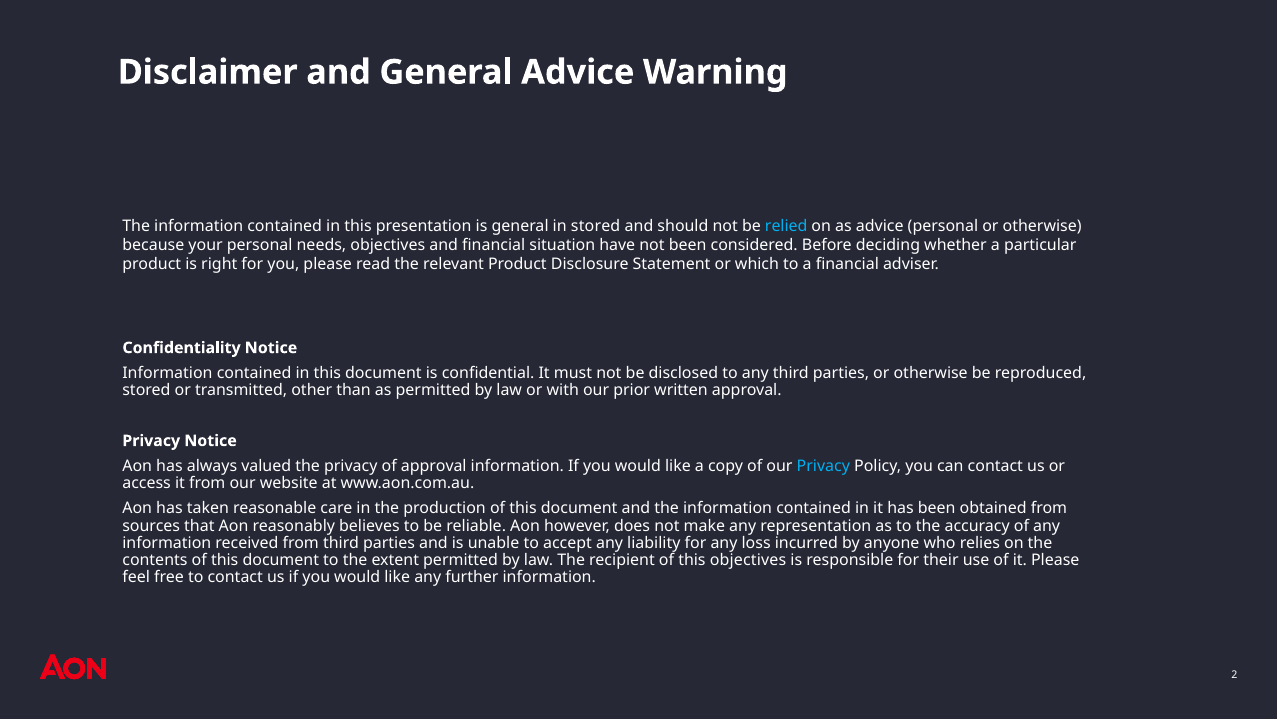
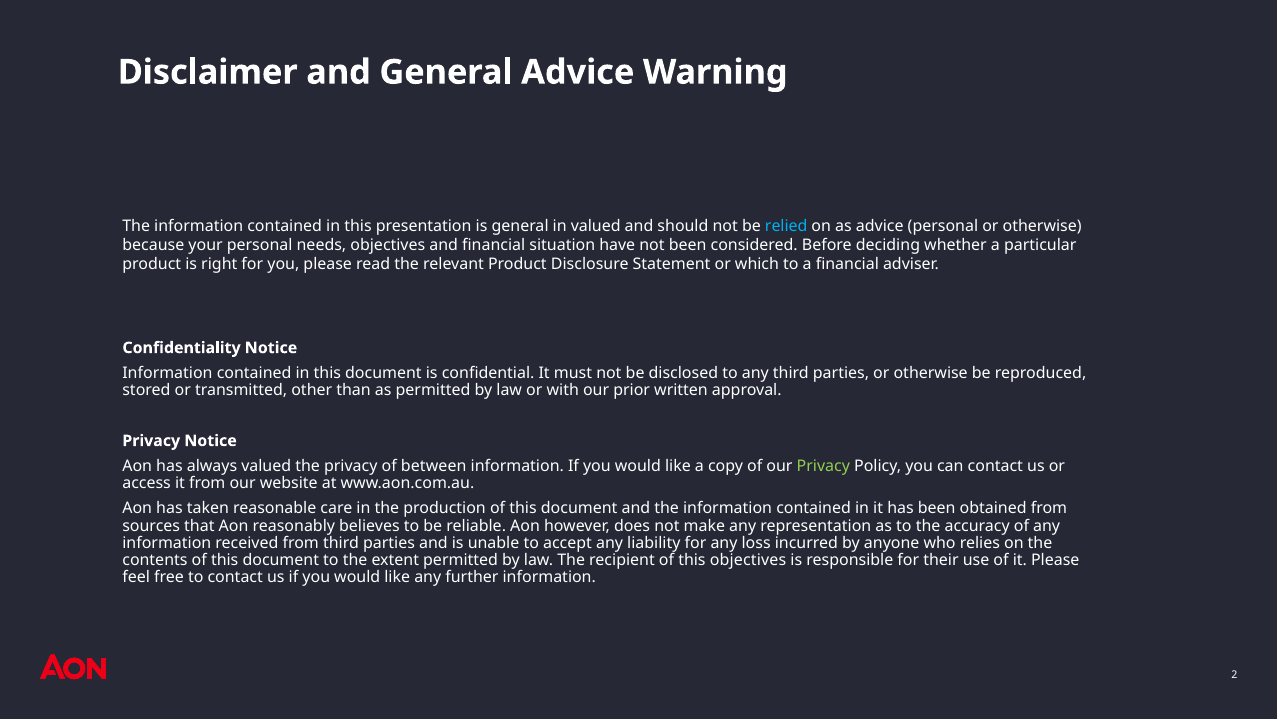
in stored: stored -> valued (596, 226)
of approval: approval -> between (434, 466)
Privacy colour: light blue -> light green (823, 466)
